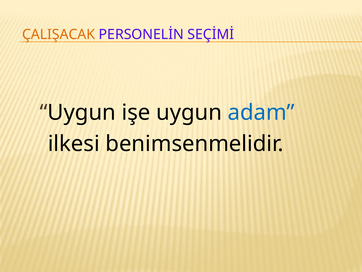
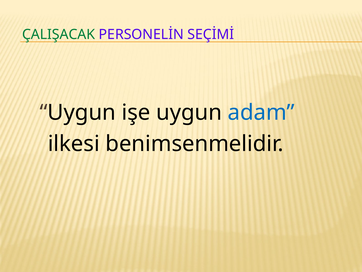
ÇALIŞACAK colour: orange -> green (59, 34)
